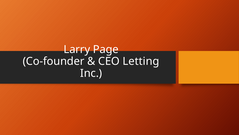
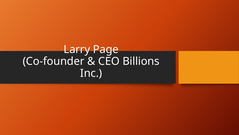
Letting: Letting -> Billions (141, 61)
